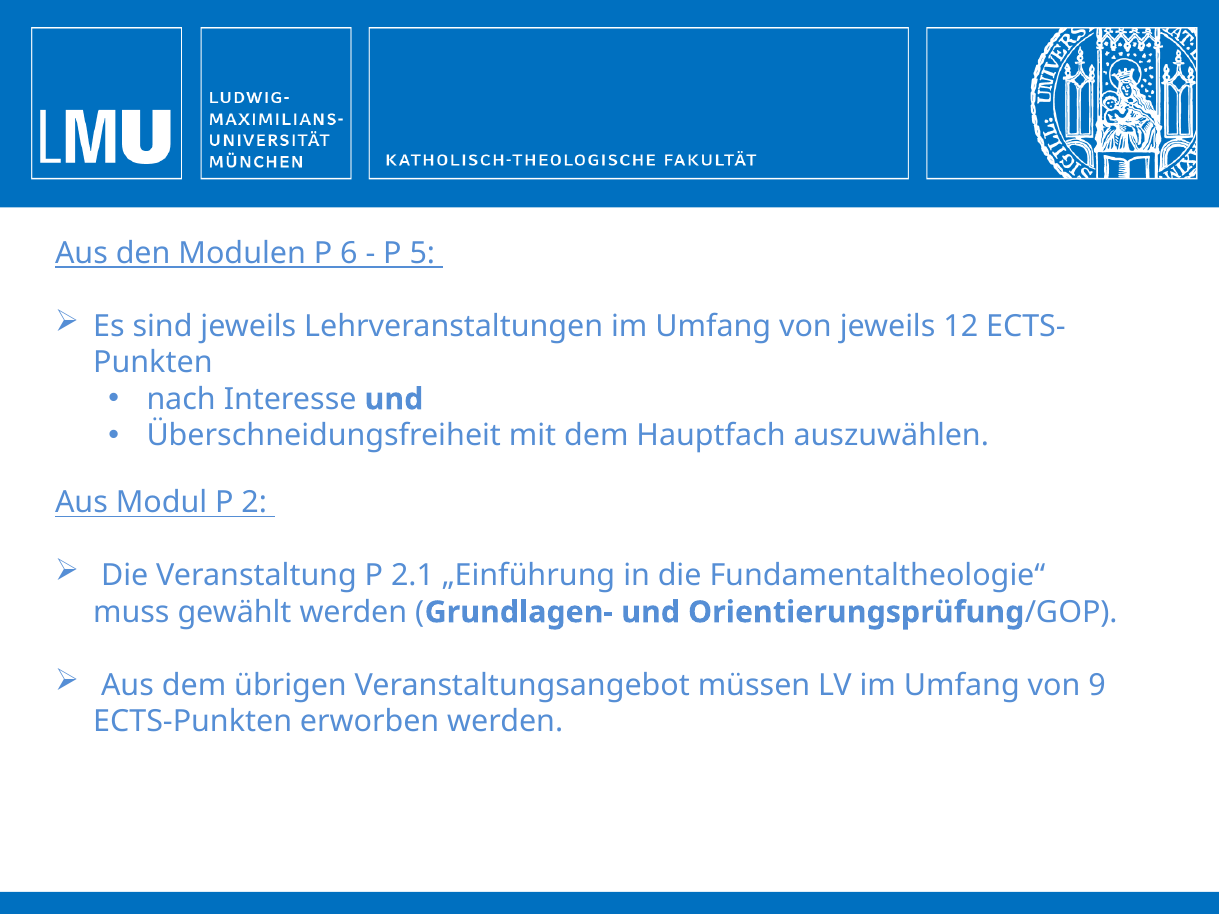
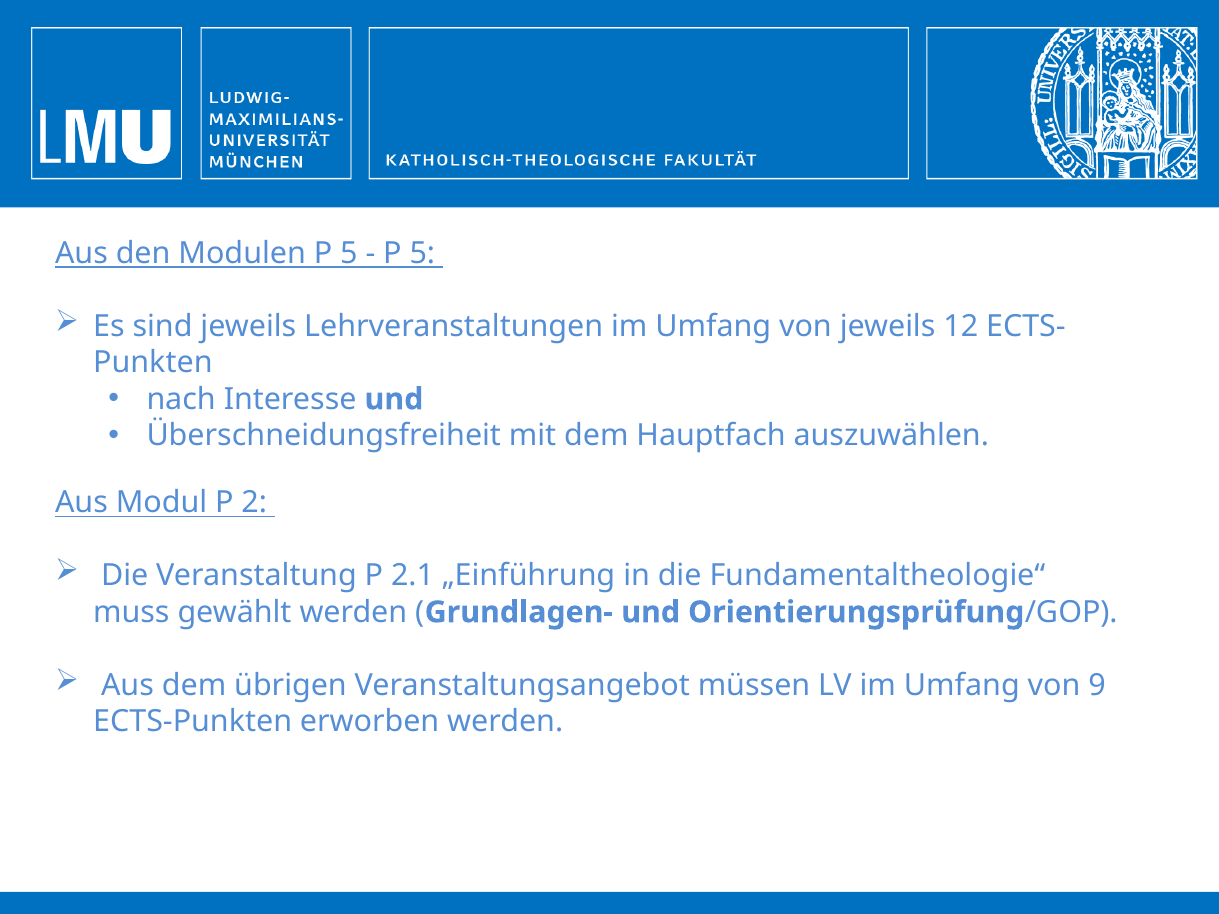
Modulen P 6: 6 -> 5 (349, 253)
